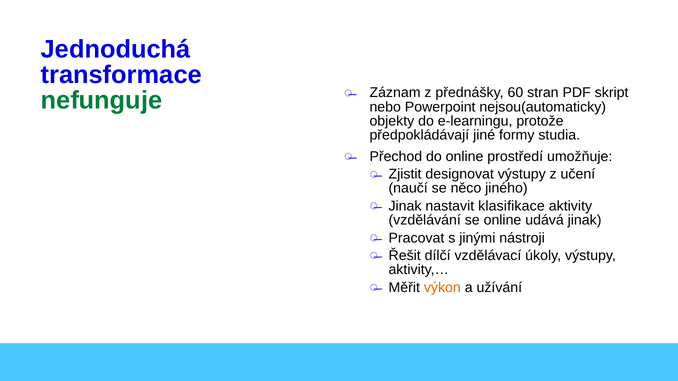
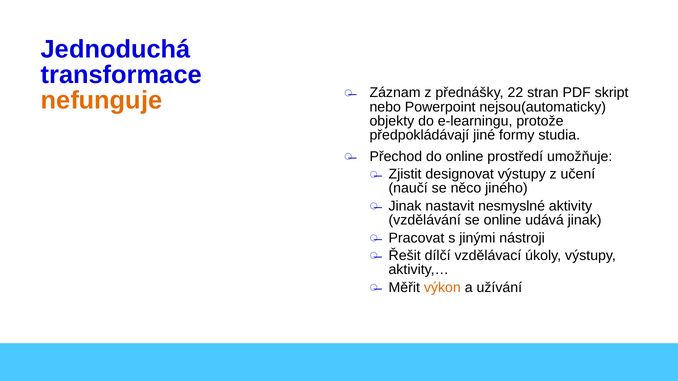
nefunguje colour: green -> orange (102, 100)
60: 60 -> 22 (515, 93)
klasifikace: klasifikace -> nesmyslné (512, 206)
